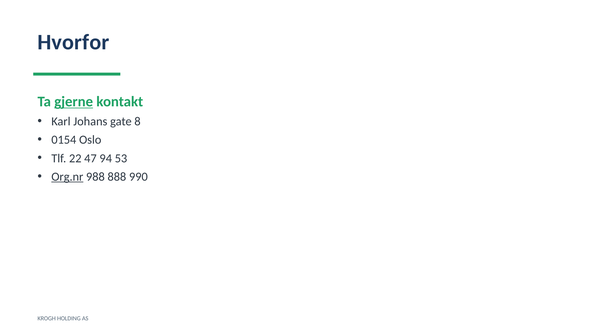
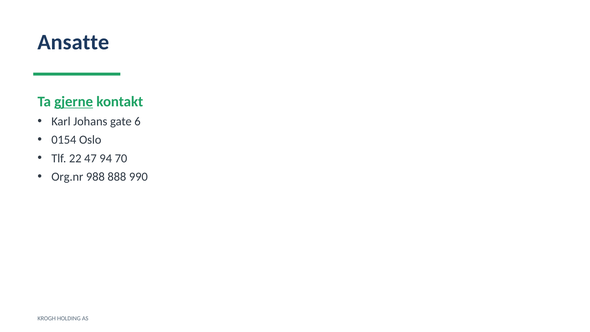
Hvorfor: Hvorfor -> Ansatte (73, 42)
8: 8 -> 6 (138, 121)
53: 53 -> 70 (121, 158)
Org.nr underline: present -> none (67, 177)
